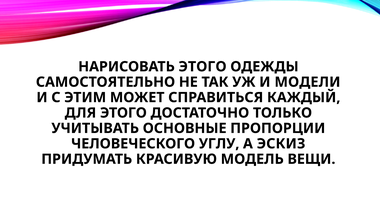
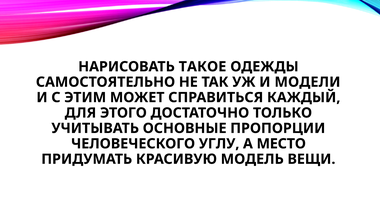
НАРИСОВАТЬ ЭТОГО: ЭТОГО -> ТАКОЕ (202, 67)
ЭСКИЗ: ЭСКИЗ -> МЕСТО (281, 144)
